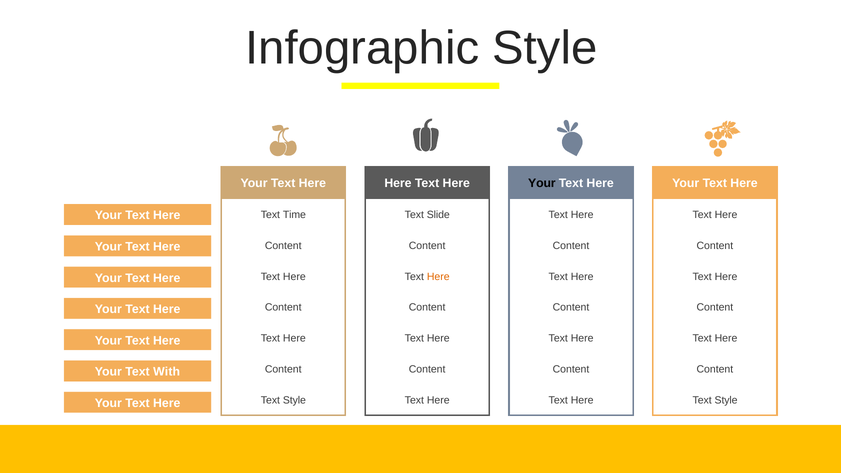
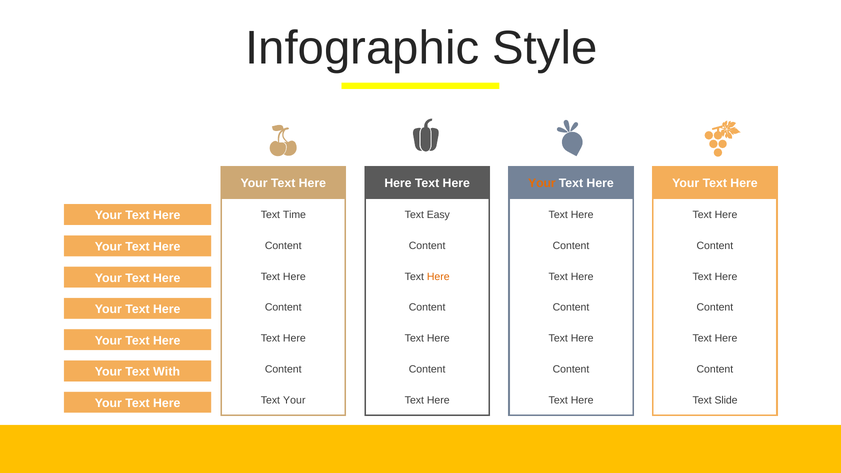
Your colour: black -> orange (542, 183)
Slide: Slide -> Easy (438, 215)
Style: Style -> Your (294, 400)
Style: Style -> Slide (726, 400)
